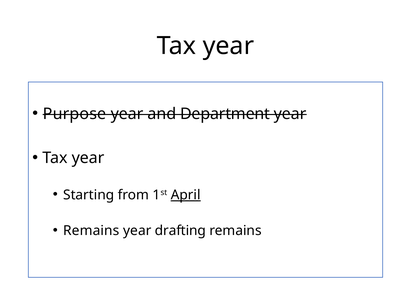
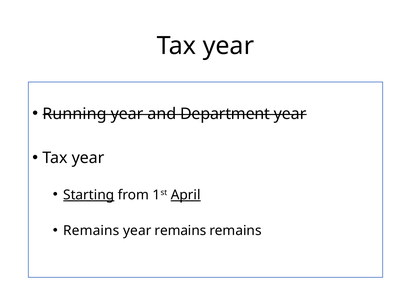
Purpose: Purpose -> Running (75, 114)
Starting underline: none -> present (89, 195)
year drafting: drafting -> remains (180, 231)
